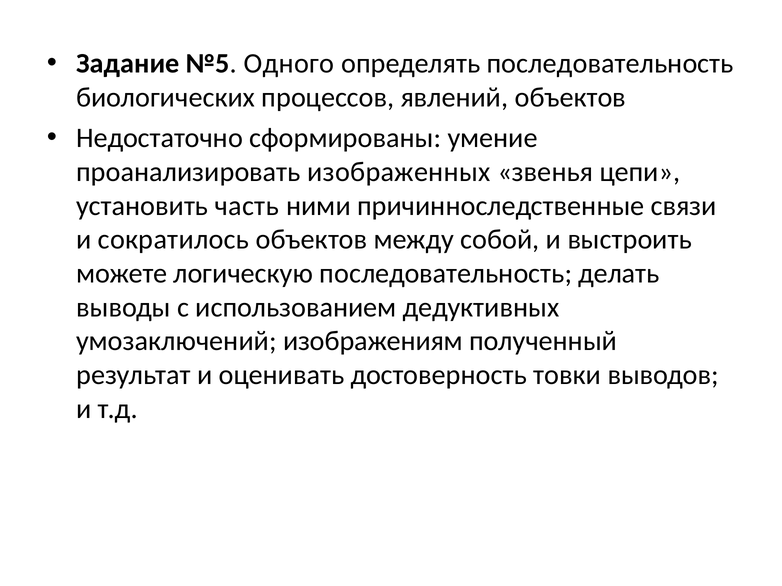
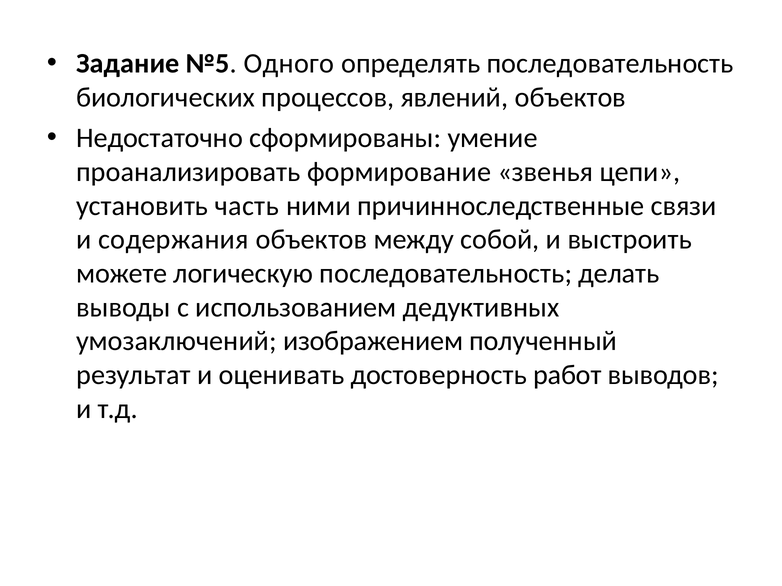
изображенных: изображенных -> формирование (399, 172)
сократилось: сократилось -> содержания (174, 240)
изображениям: изображениям -> изображением (373, 341)
товки: товки -> работ (567, 375)
